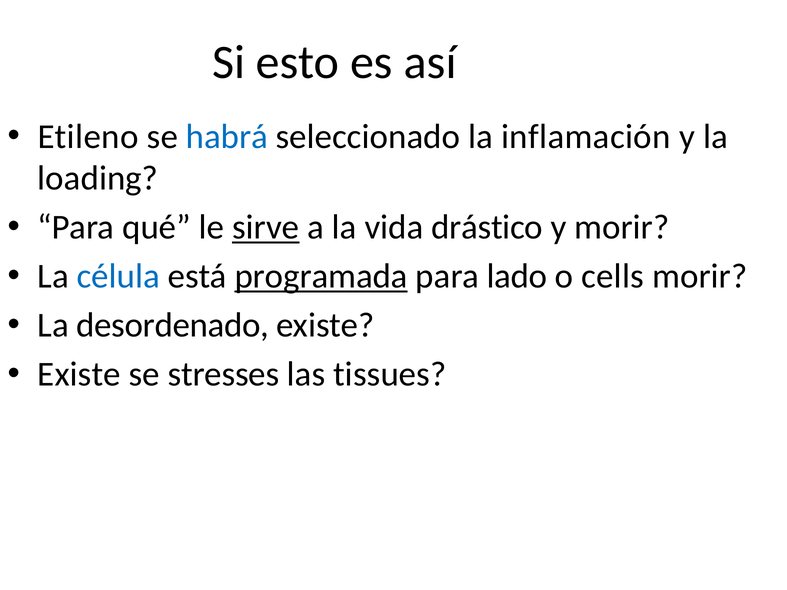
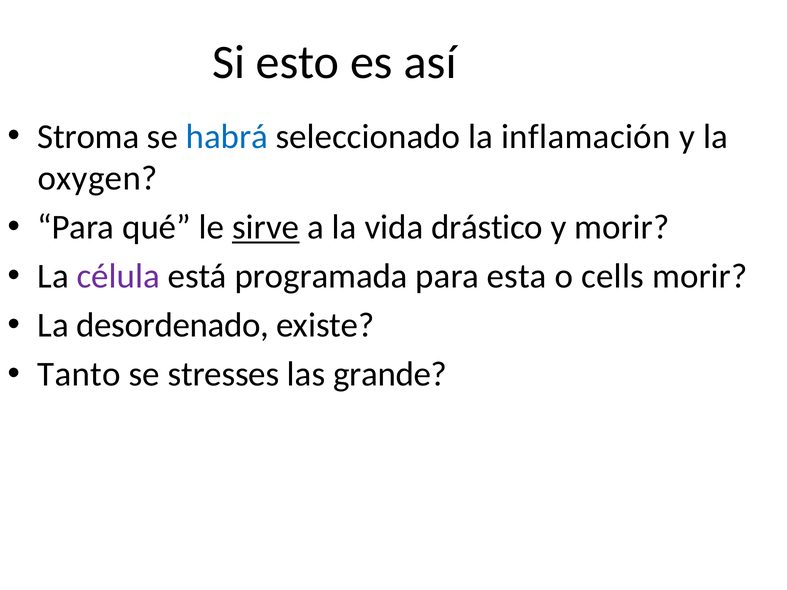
Etileno: Etileno -> Stroma (88, 137)
loading: loading -> oxygen (98, 179)
célula colour: blue -> purple (118, 276)
programada underline: present -> none (321, 276)
lado: lado -> esta (517, 276)
Existe: Existe -> Tanto (79, 374)
tissues: tissues -> grande (390, 374)
